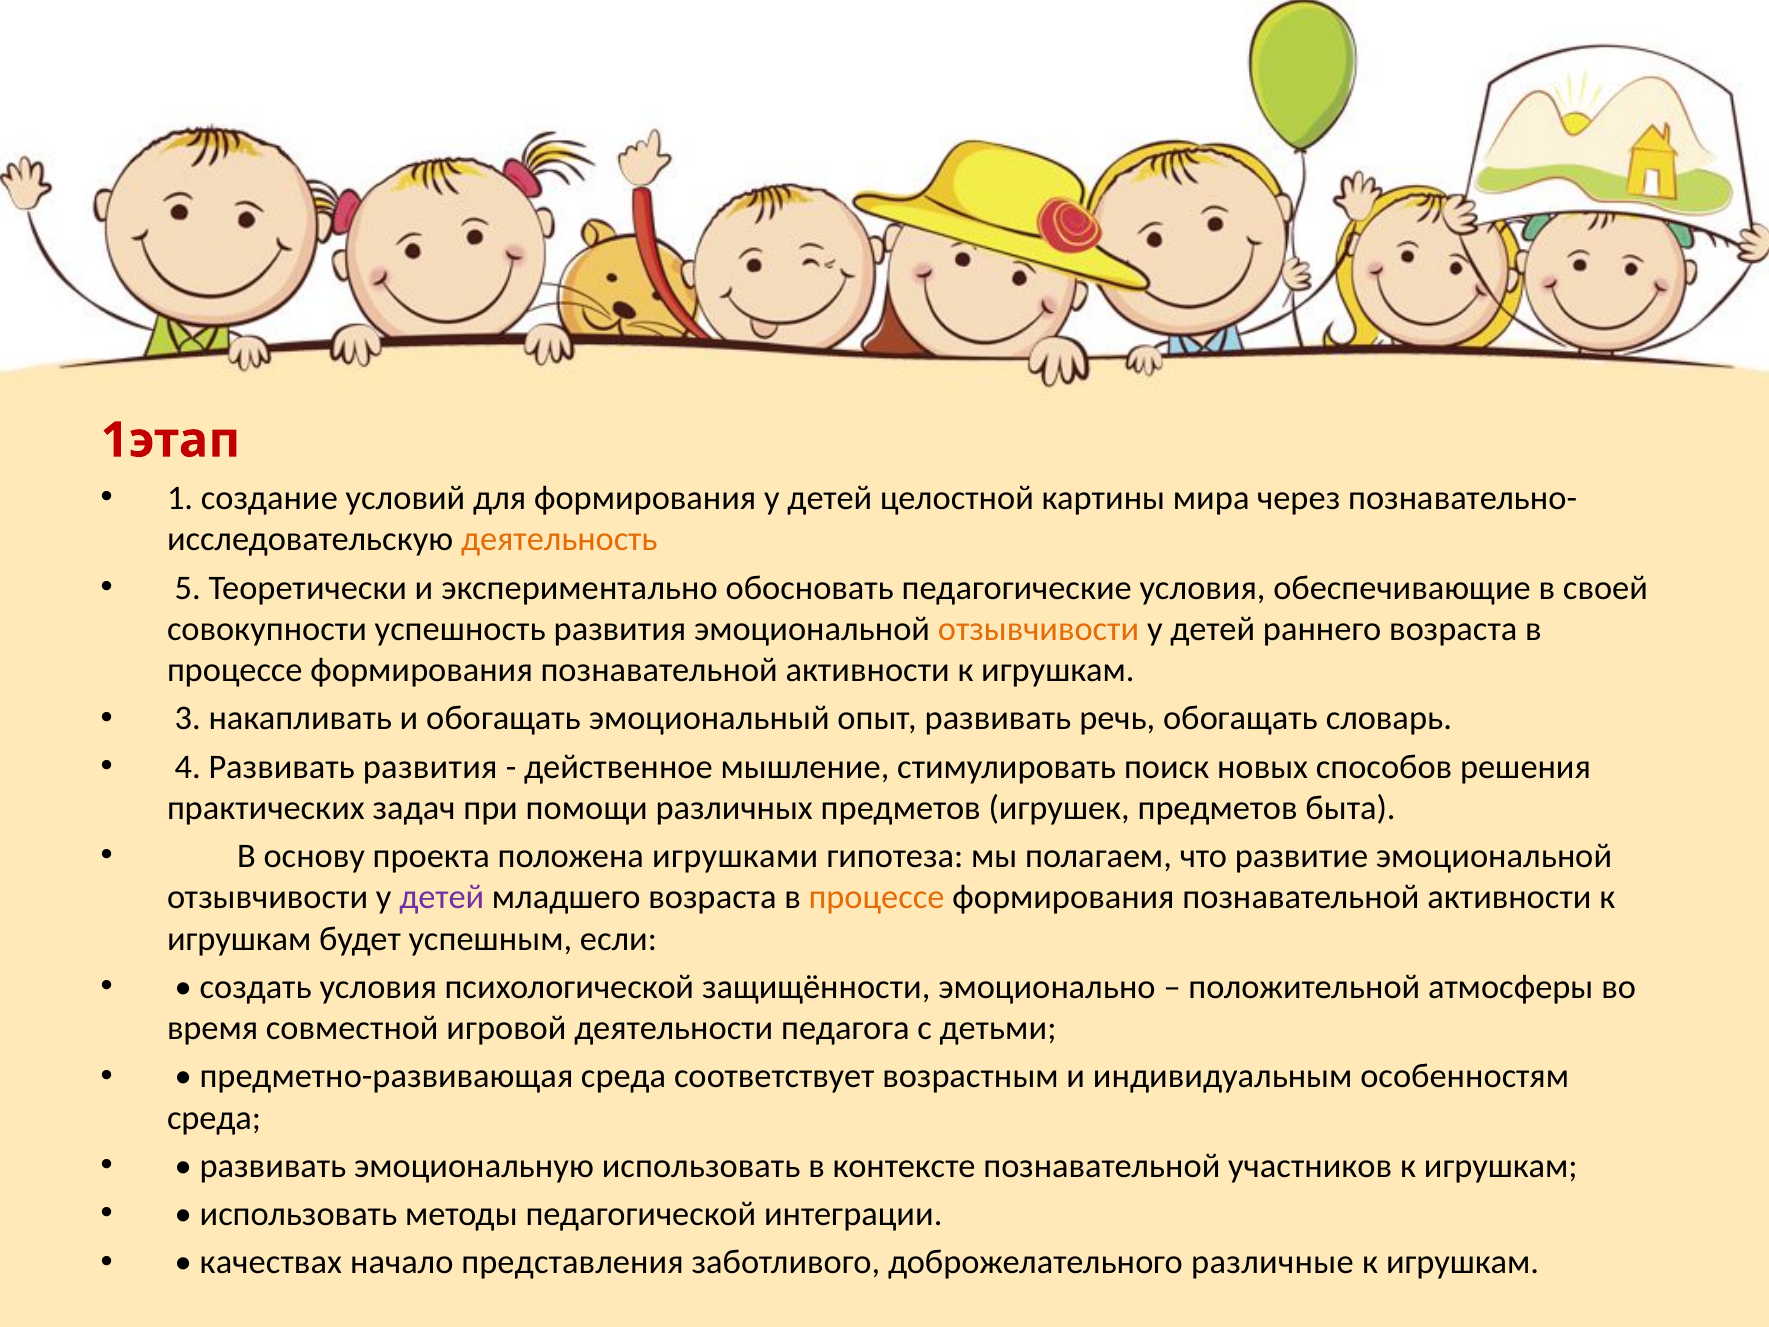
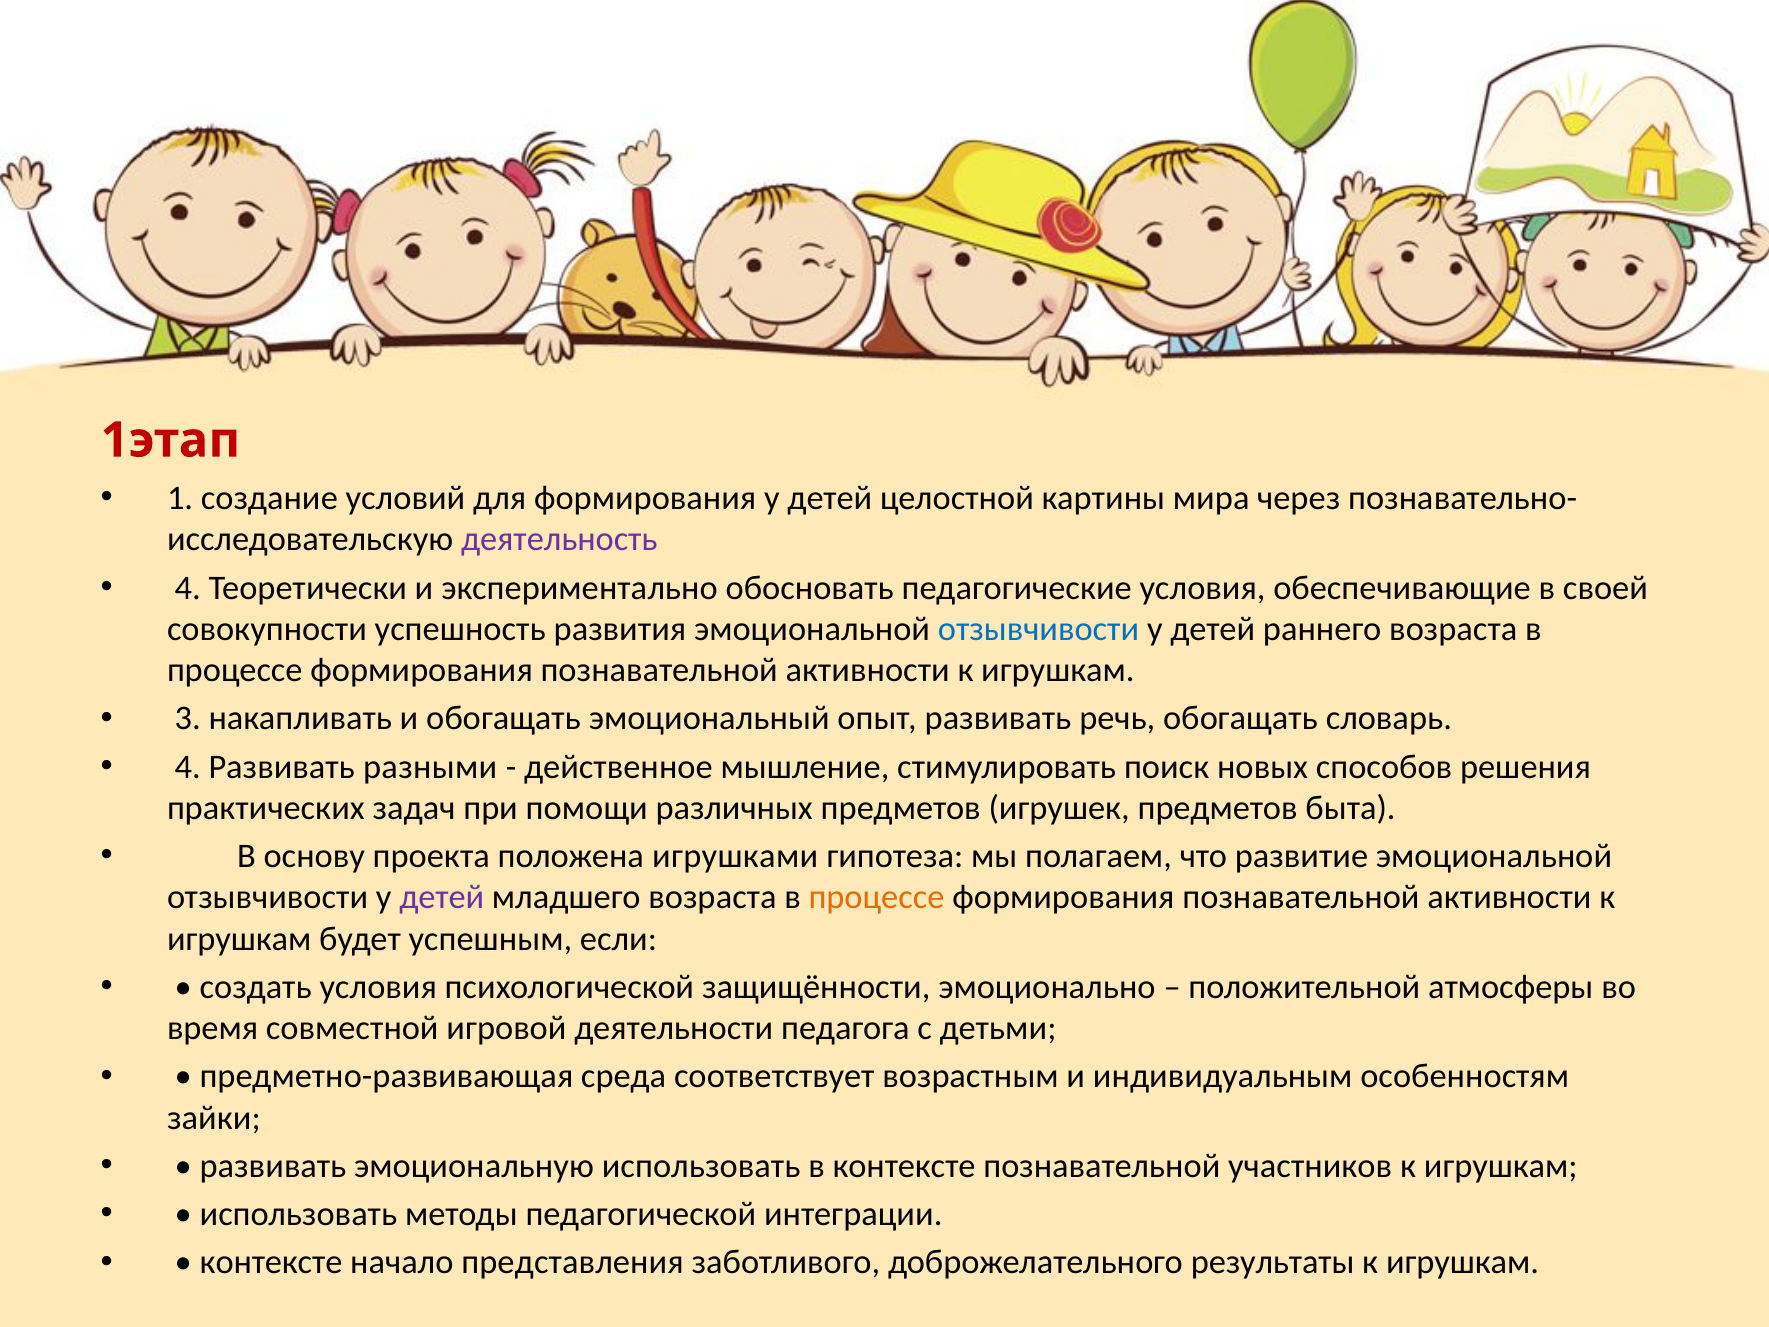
деятельность colour: orange -> purple (559, 539)
5: 5 -> 4 (188, 588)
отзывчивости colour: orange -> blue (1039, 629)
Развивать развития: развития -> разными (430, 767)
среда: среда -> зайки (214, 1118)
качествах: качествах -> контексте (271, 1262)
различные: различные -> результаты (1273, 1262)
